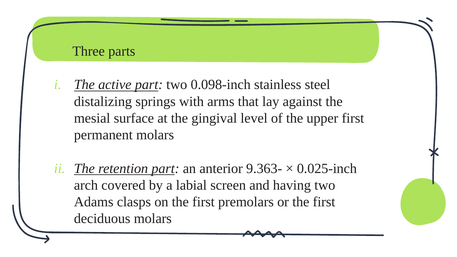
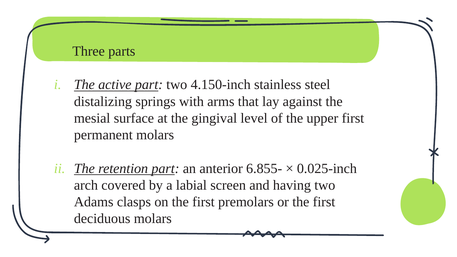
0.098-inch: 0.098-inch -> 4.150-inch (221, 85)
9.363-: 9.363- -> 6.855- (264, 168)
